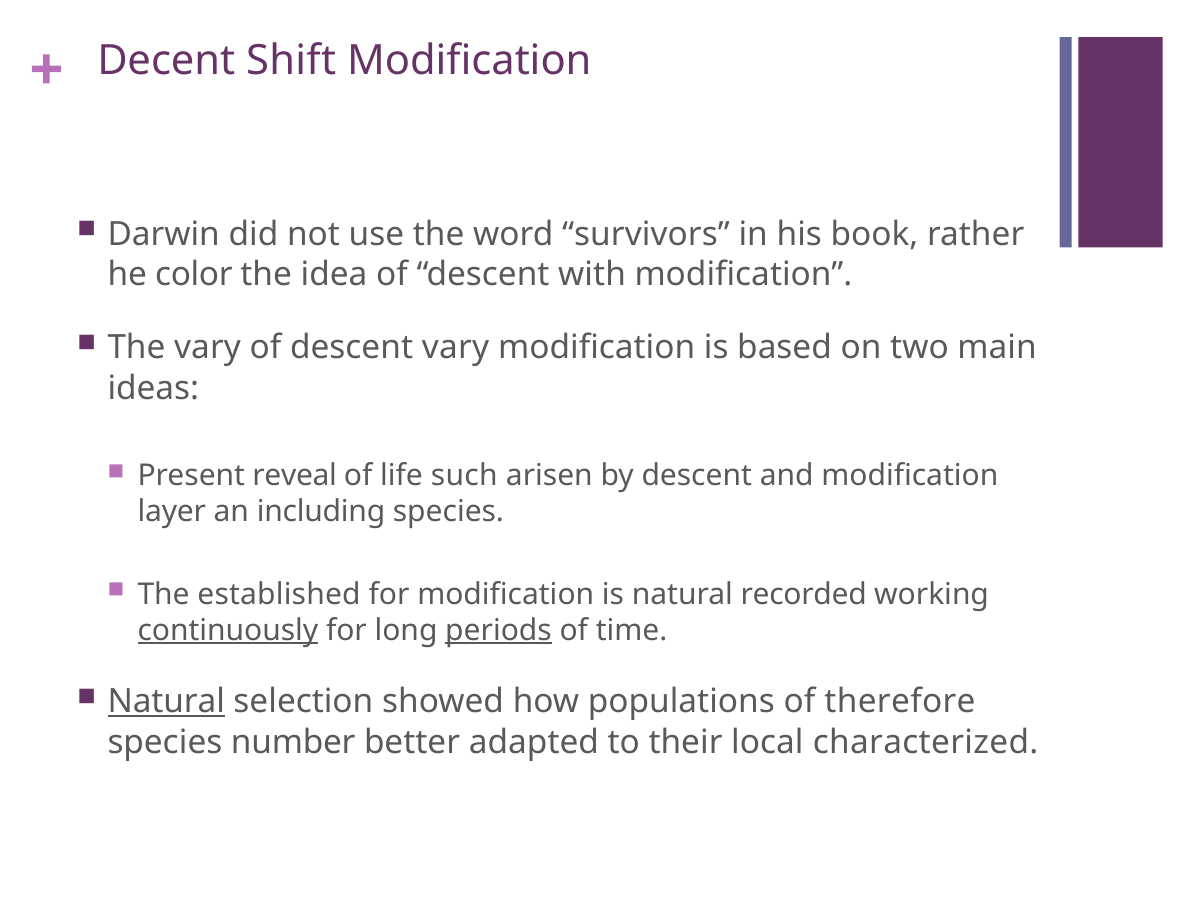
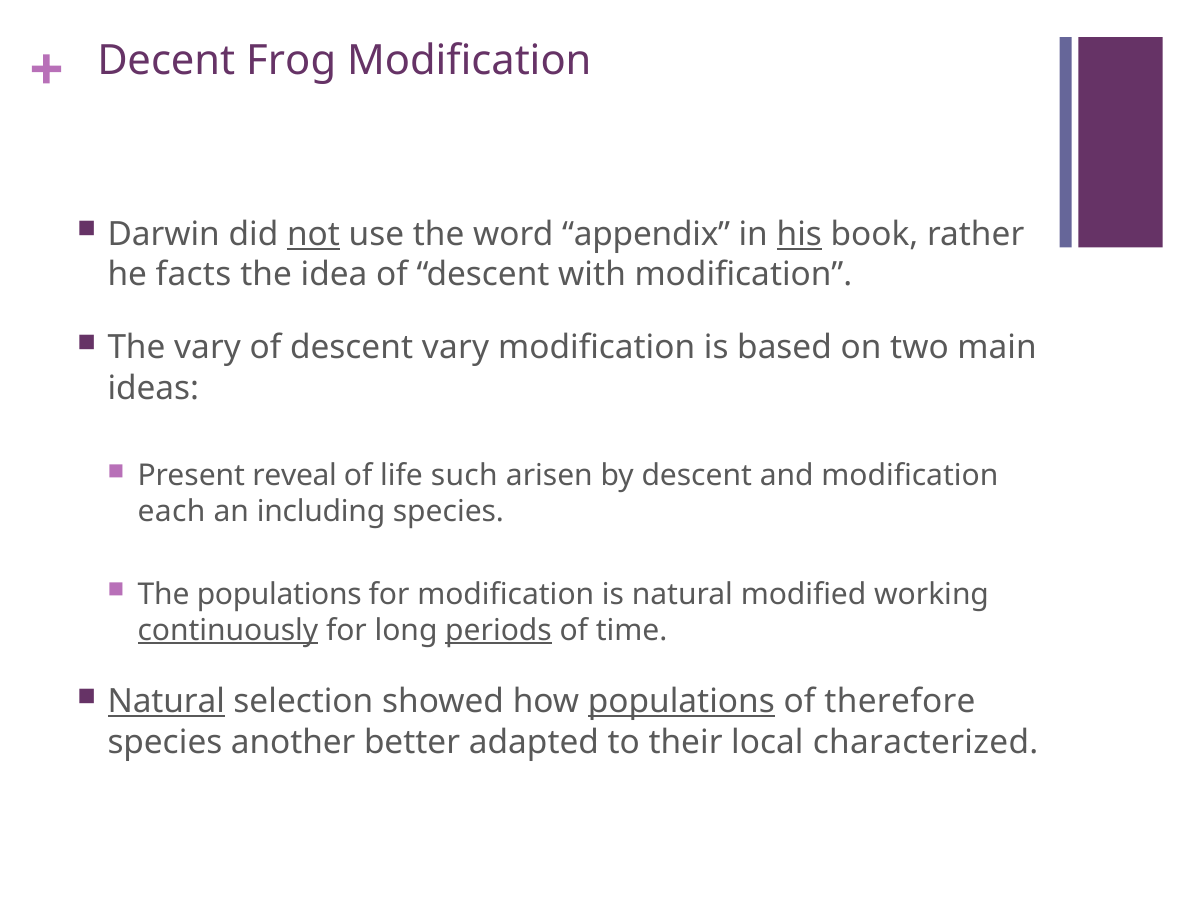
Shift: Shift -> Frog (291, 61)
not underline: none -> present (313, 234)
survivors: survivors -> appendix (646, 234)
his underline: none -> present (799, 234)
color: color -> facts (194, 274)
layer: layer -> each (172, 512)
The established: established -> populations (279, 594)
recorded: recorded -> modified (804, 594)
populations underline: none -> present (681, 702)
number: number -> another (293, 742)
